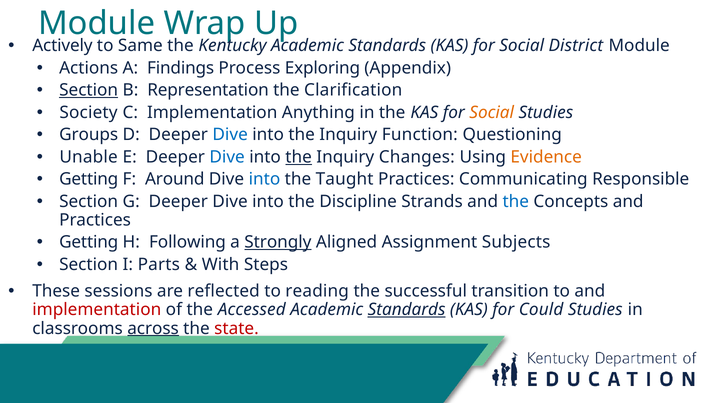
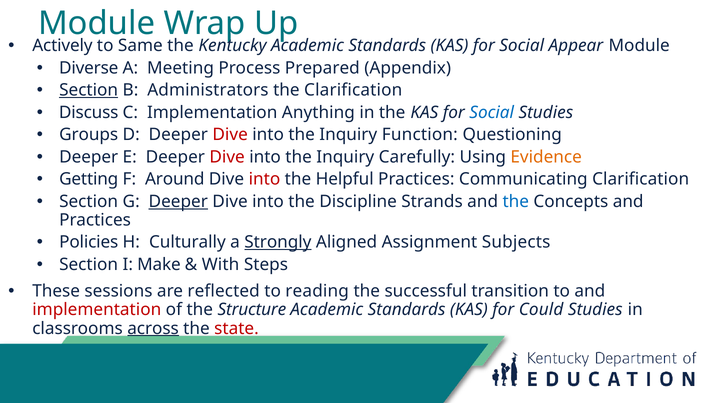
District: District -> Appear (576, 46)
Actions: Actions -> Diverse (89, 68)
Findings: Findings -> Meeting (181, 68)
Exploring: Exploring -> Prepared (322, 68)
Representation: Representation -> Administrators (208, 90)
Society: Society -> Discuss (89, 113)
Social colour: orange -> blue (492, 113)
Dive colour: blue -> red (230, 135)
Unable: Unable -> Deeper (89, 157)
Dive colour: blue -> red (227, 157)
the underline: present -> none (299, 157)
Changes: Changes -> Carefully (417, 157)
into colour: blue -> red (264, 179)
Taught: Taught -> Helpful (345, 179)
Communicating Responsible: Responsible -> Clarification (641, 179)
Deeper underline: none -> present (178, 202)
Getting: Getting -> Policies (89, 242)
Following: Following -> Culturally (187, 242)
Parts: Parts -> Make (159, 265)
Accessed: Accessed -> Structure (252, 310)
Standards underline: present -> none (407, 310)
